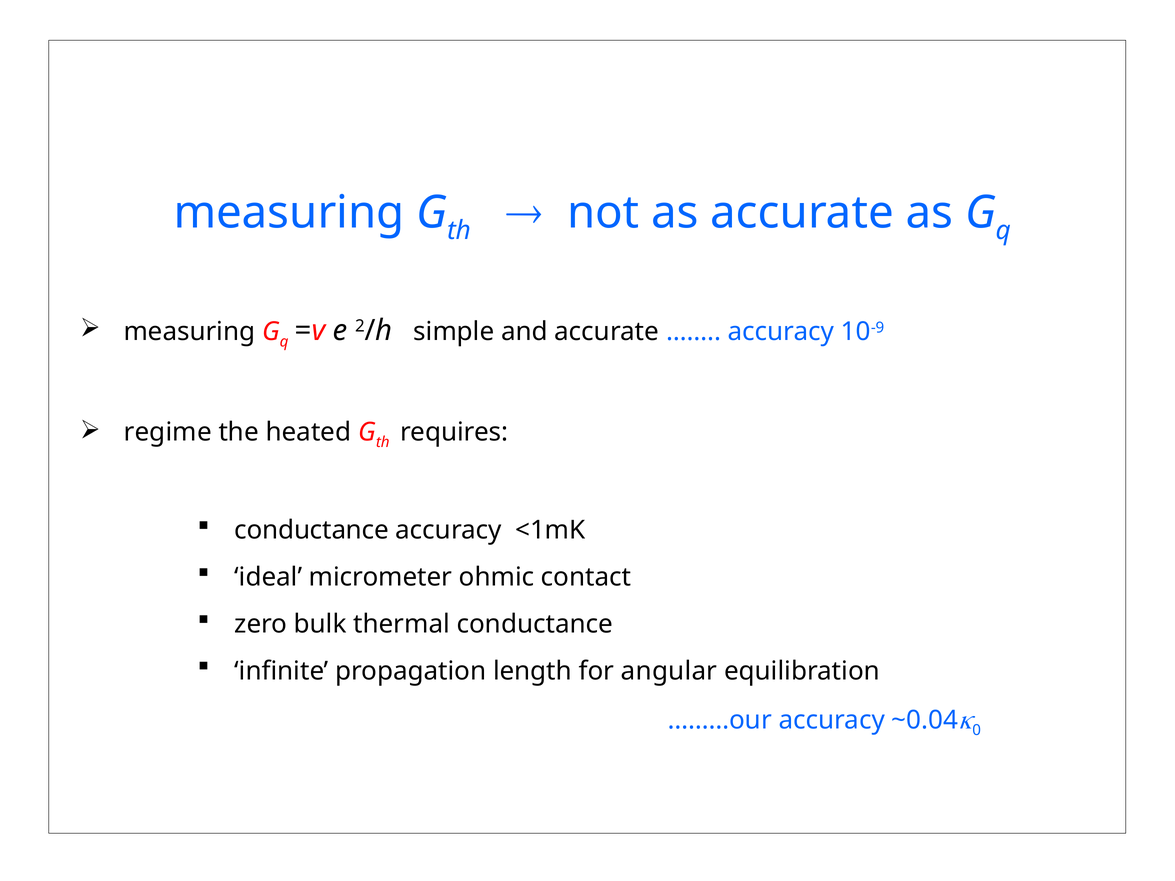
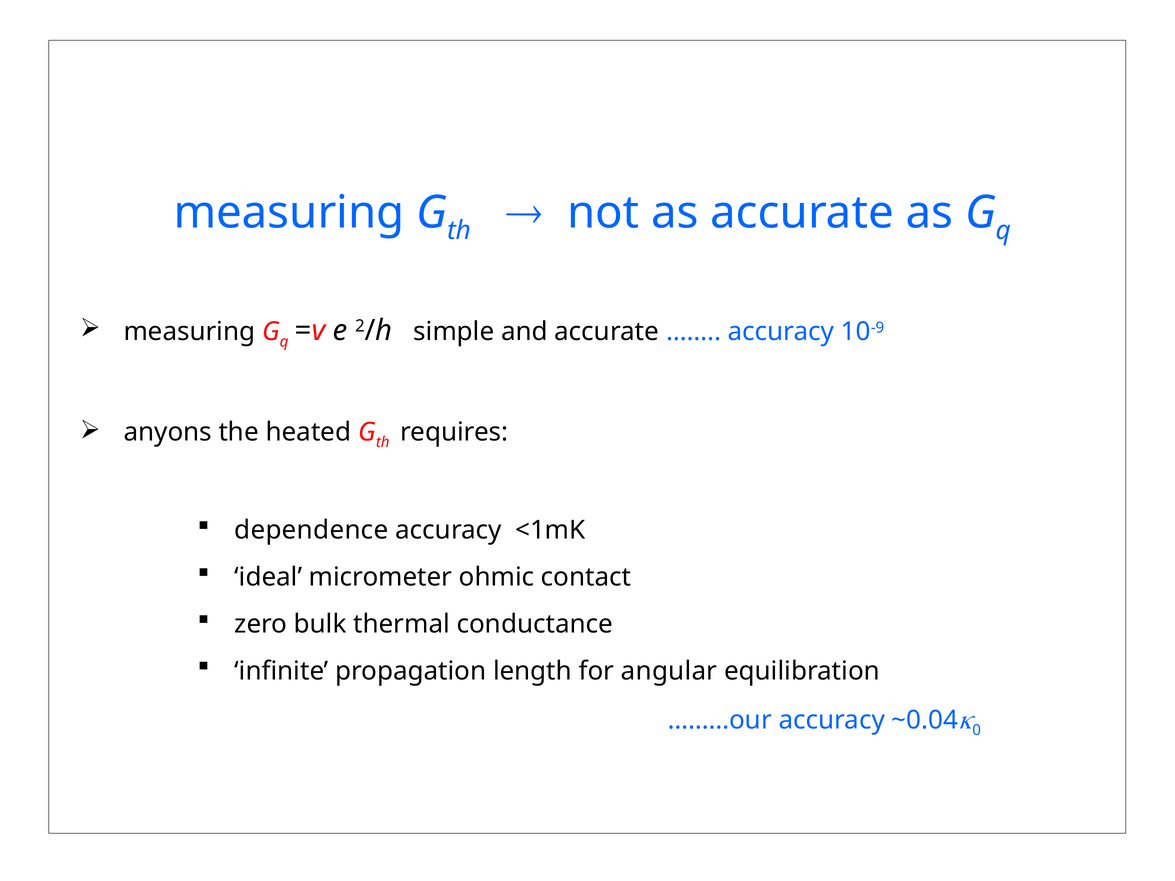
regime: regime -> anyons (168, 432)
conductance: conductance -> dependence (311, 531)
